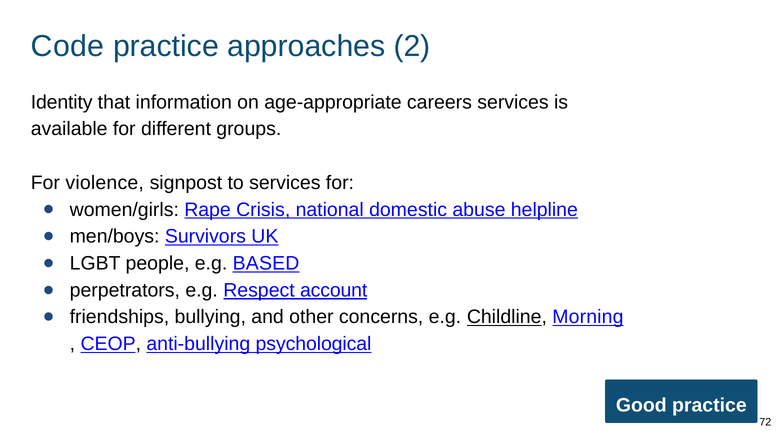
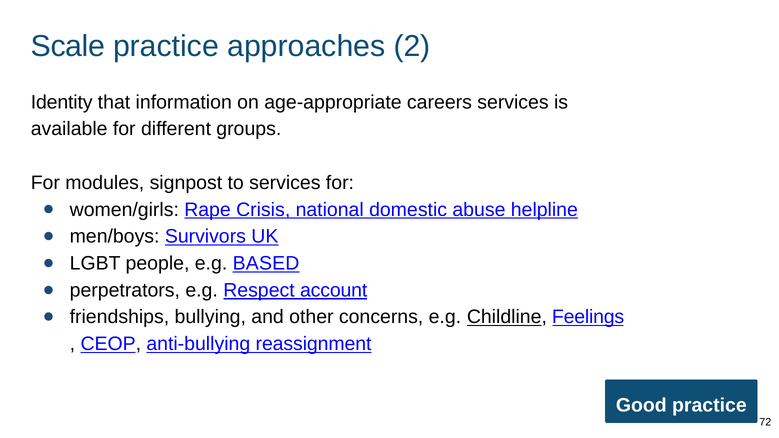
Code: Code -> Scale (68, 47)
violence: violence -> modules (105, 183)
Morning: Morning -> Feelings (588, 317)
psychological: psychological -> reassignment (314, 344)
